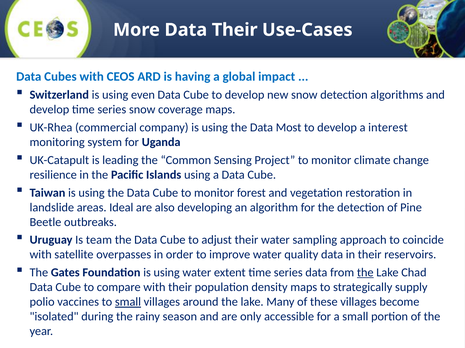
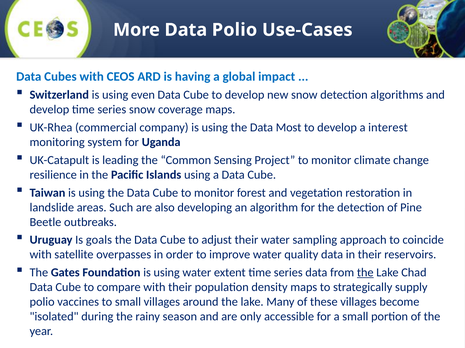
Data Their: Their -> Polio (235, 30)
Ideal: Ideal -> Such (121, 208)
team: team -> goals (99, 240)
small underline: present -> none (128, 303)
